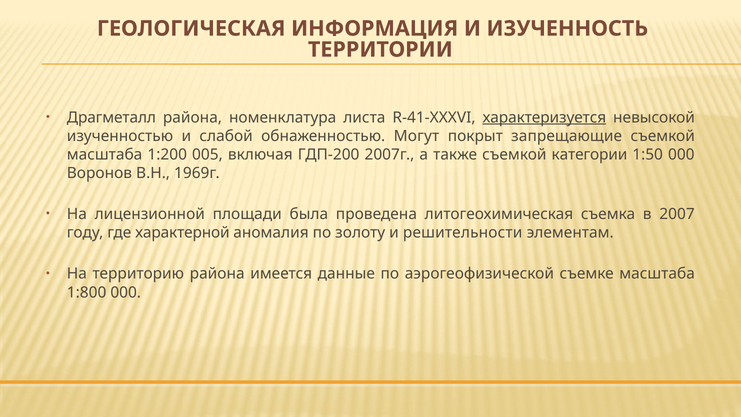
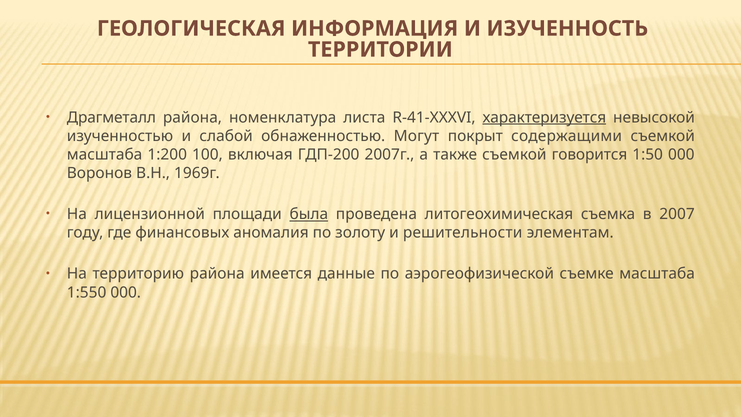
запрещающие: запрещающие -> содержащими (567, 136)
005: 005 -> 100 (207, 154)
категории: категории -> говорится (589, 154)
была underline: none -> present (309, 214)
характерной: характерной -> финансовых (182, 233)
1:800: 1:800 -> 1:550 (87, 292)
